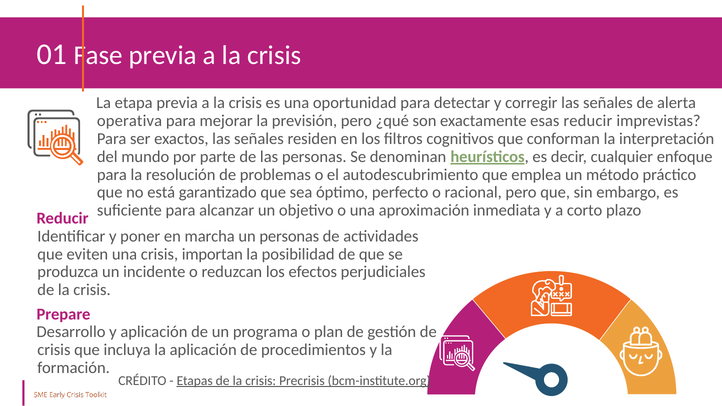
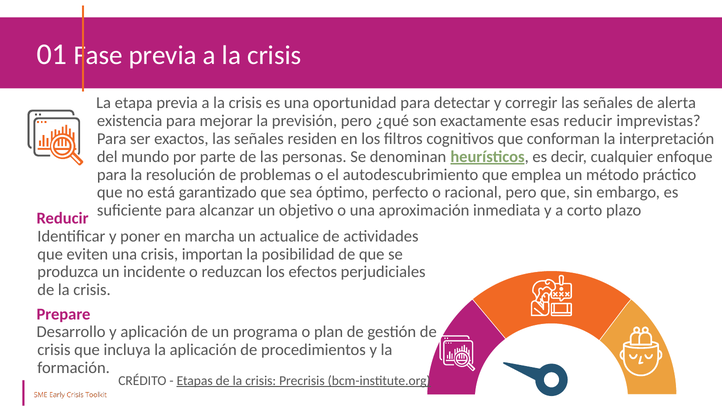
operativa: operativa -> existencia (130, 121)
un personas: personas -> actualice (289, 236)
